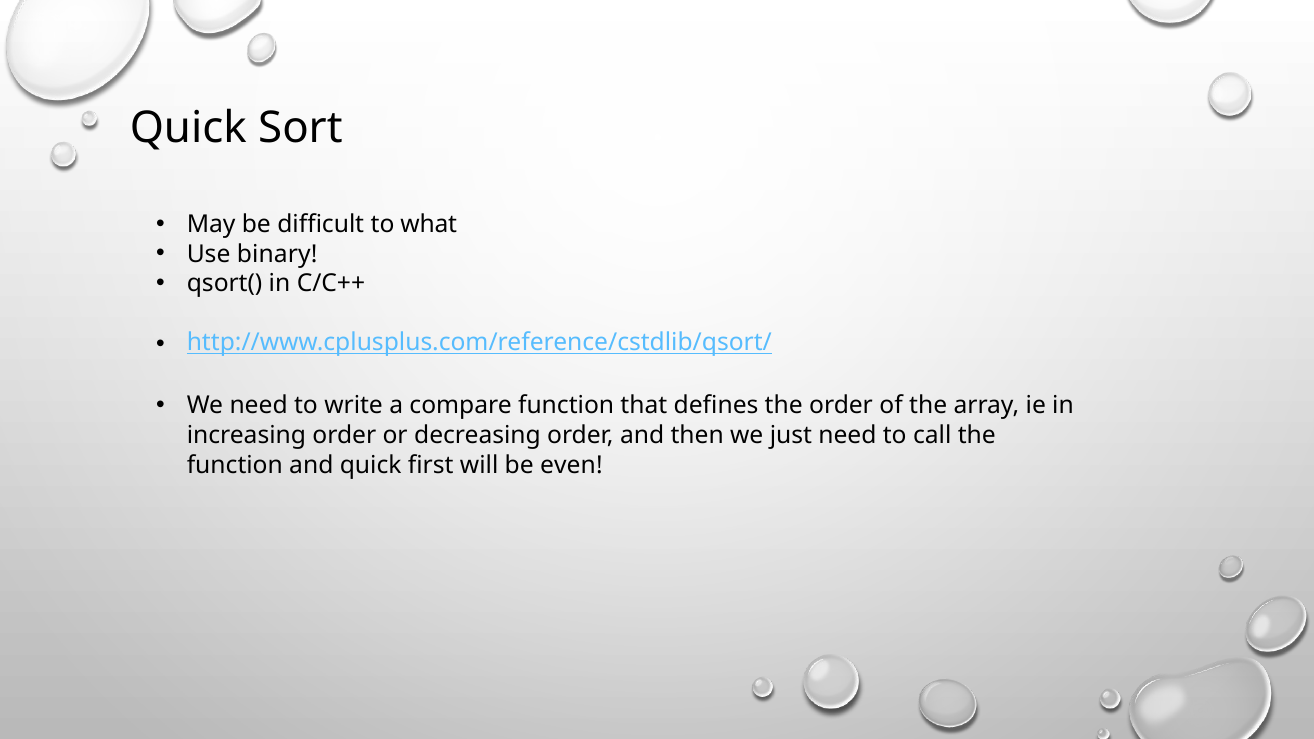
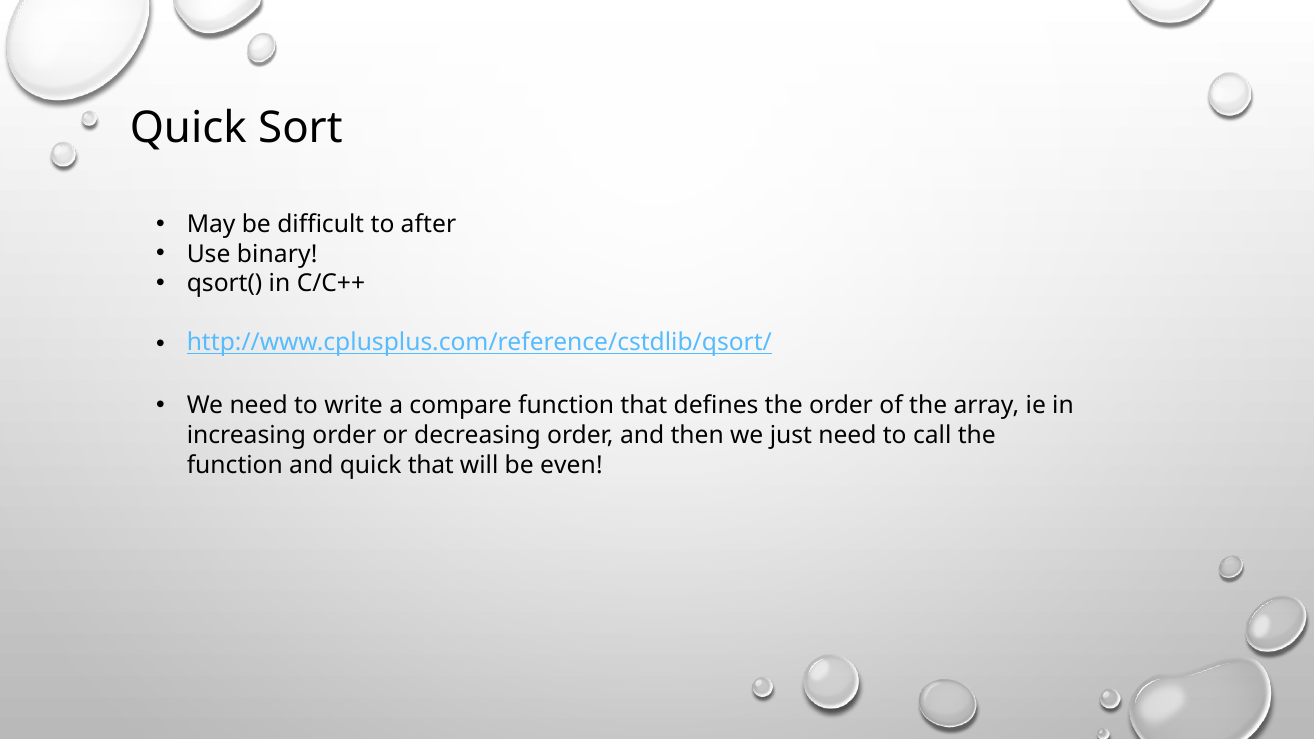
what: what -> after (429, 225)
quick first: first -> that (431, 465)
